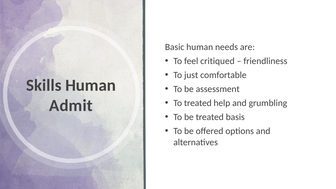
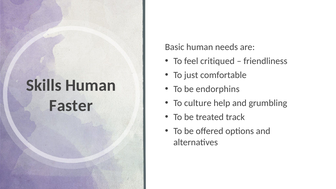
assessment: assessment -> endorphins (218, 89)
To treated: treated -> culture (198, 103)
Admit: Admit -> Faster (71, 105)
basis: basis -> track (235, 117)
